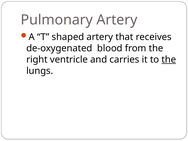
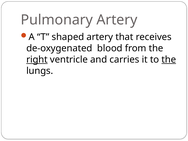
right underline: none -> present (37, 60)
